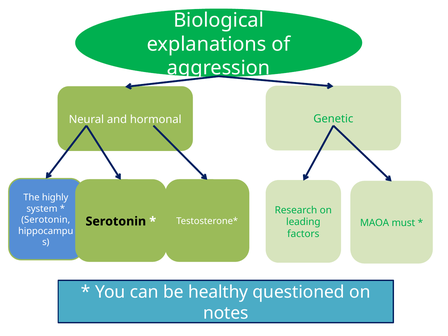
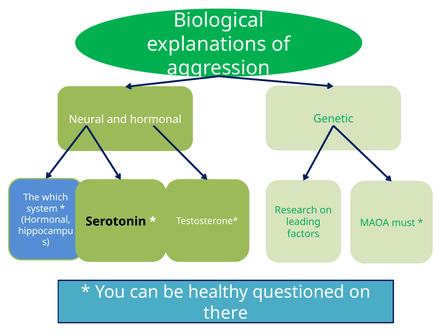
highly: highly -> which (55, 197)
Serotonin: Serotonin -> Hormonal (46, 220)
notes: notes -> there (226, 313)
